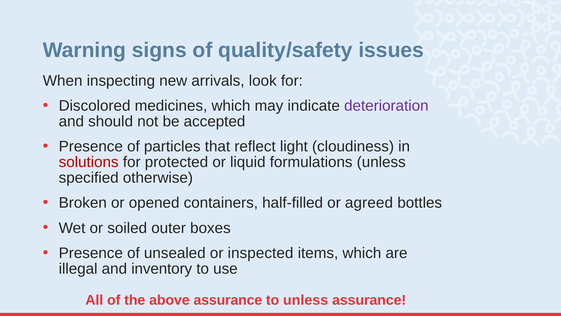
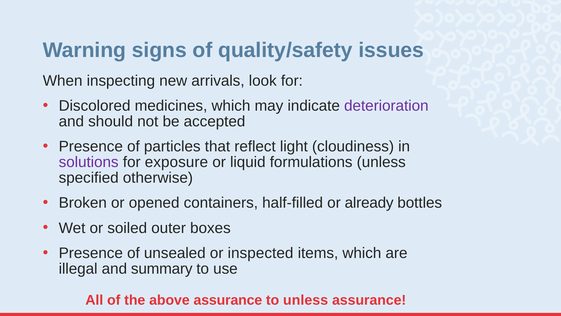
solutions colour: red -> purple (89, 162)
protected: protected -> exposure (176, 162)
agreed: agreed -> already (369, 203)
inventory: inventory -> summary (162, 268)
